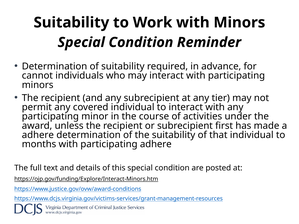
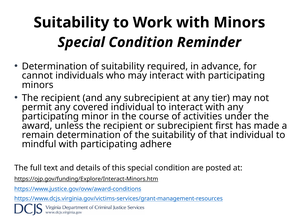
adhere: adhere -> remain (38, 135)
months: months -> mindful (39, 144)
